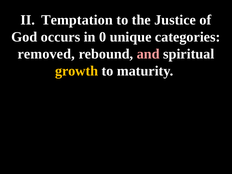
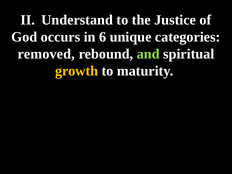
Temptation: Temptation -> Understand (77, 20)
0: 0 -> 6 (103, 37)
and colour: pink -> light green (148, 54)
